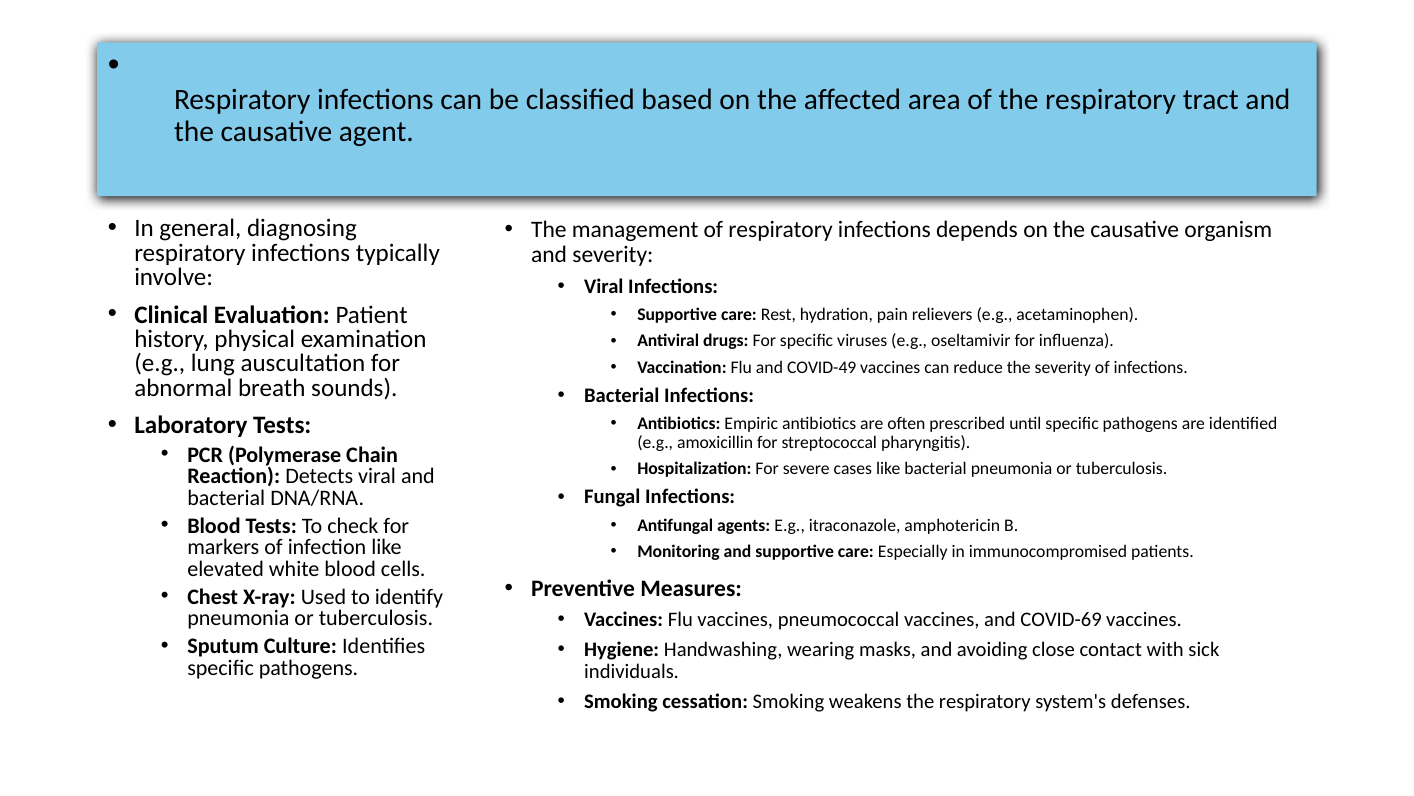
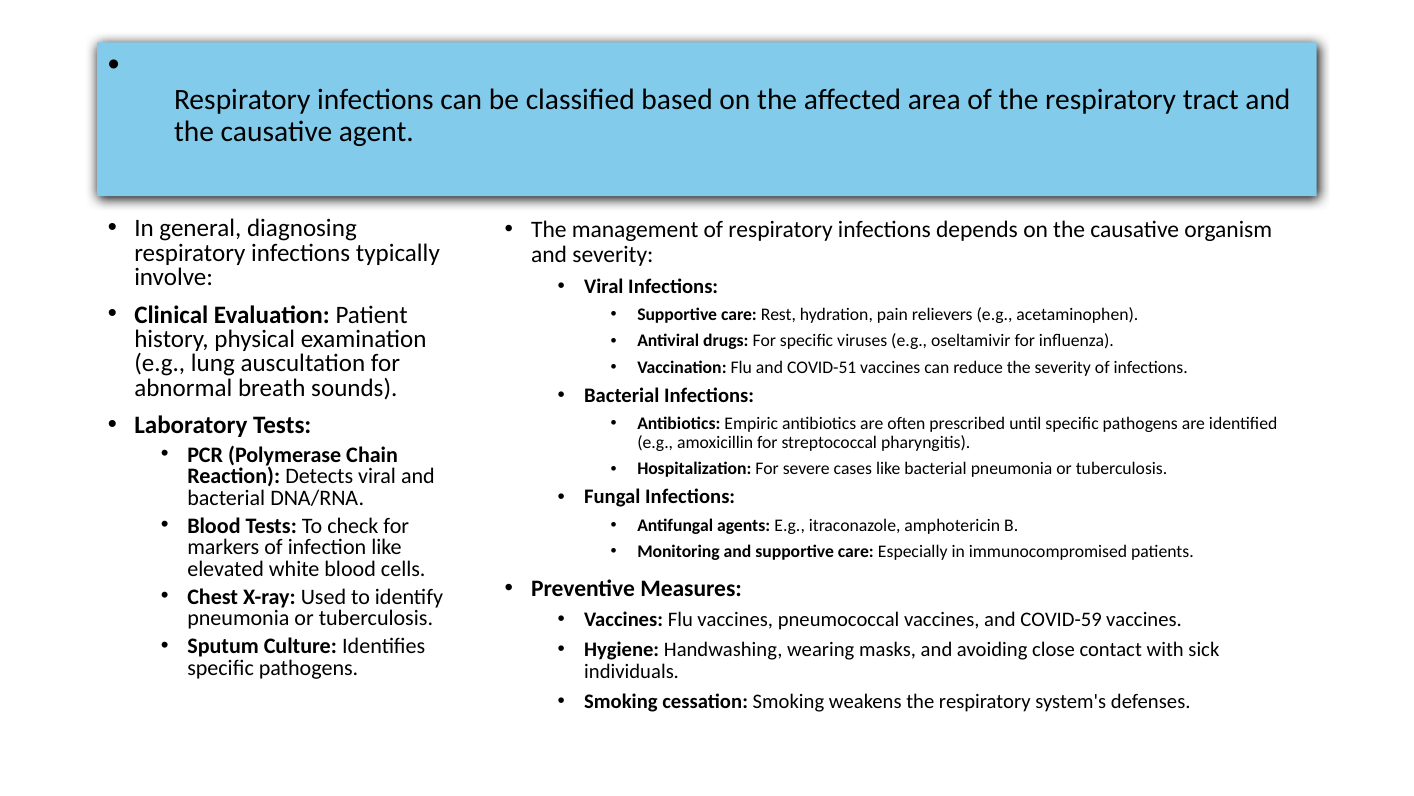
COVID-49: COVID-49 -> COVID-51 (822, 367)
COVID-69: COVID-69 -> COVID-59 (1061, 619)
